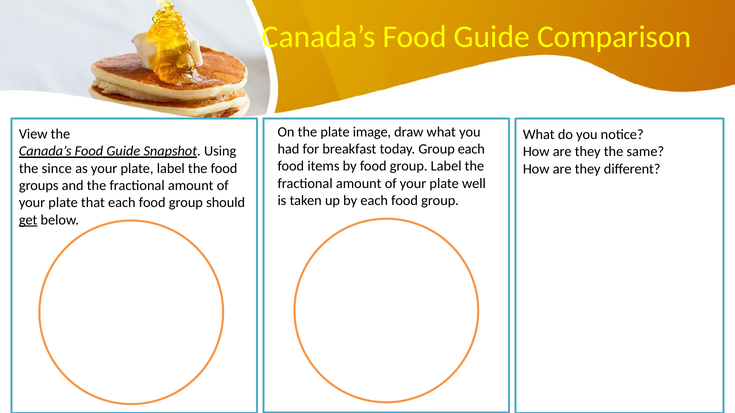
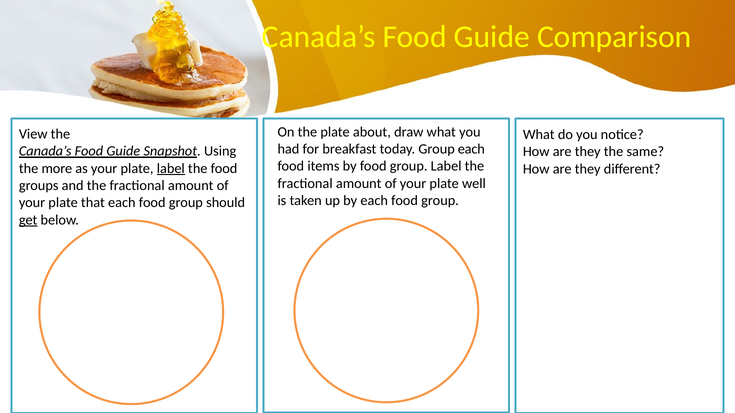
image: image -> about (372, 132)
since: since -> more (57, 169)
label underline: none -> present (171, 169)
